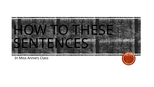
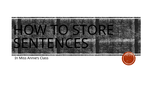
THESE: THESE -> STORE (93, 30)
